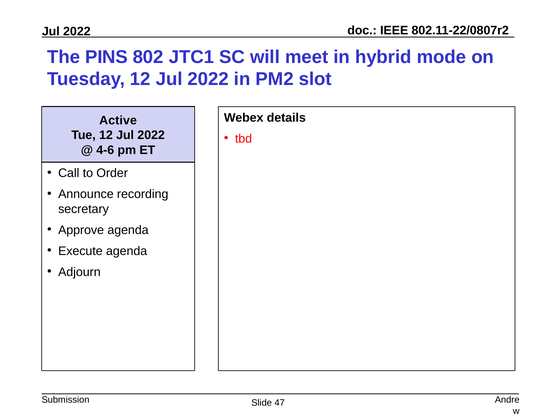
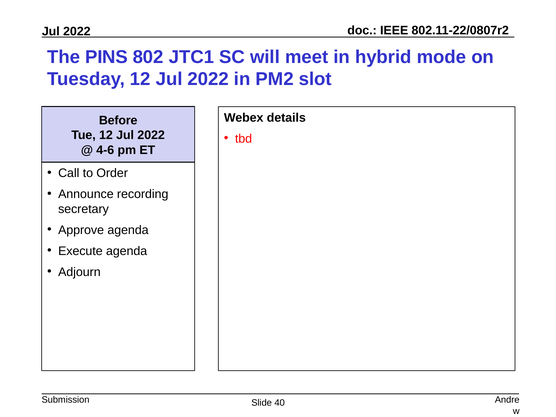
Active: Active -> Before (118, 120)
47: 47 -> 40 (280, 403)
